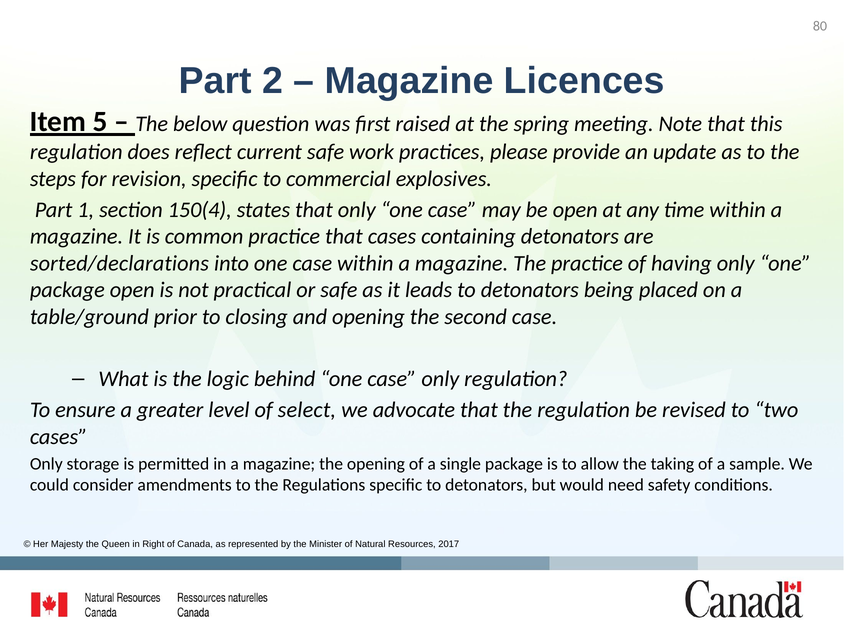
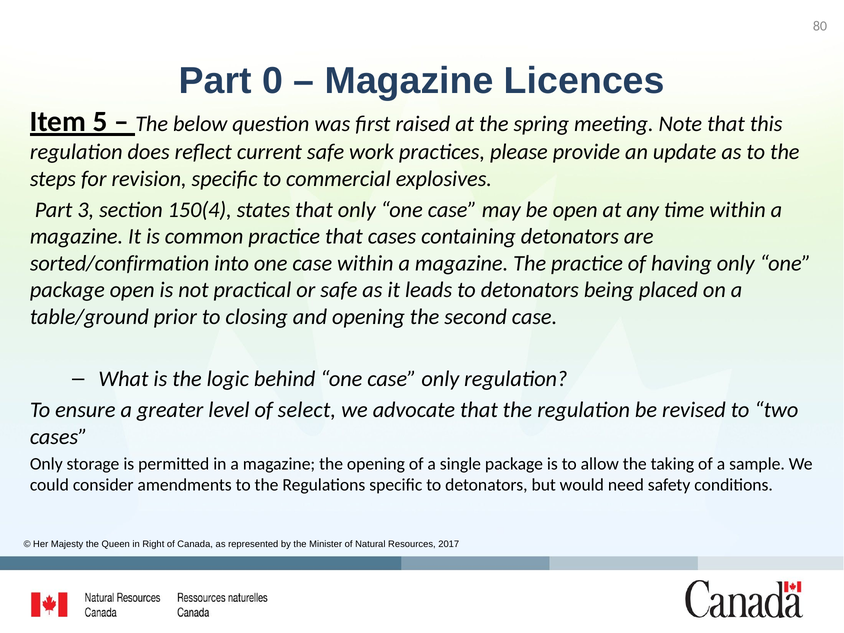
2: 2 -> 0 (273, 81)
1: 1 -> 3 (86, 210)
sorted/declarations: sorted/declarations -> sorted/confirmation (120, 263)
